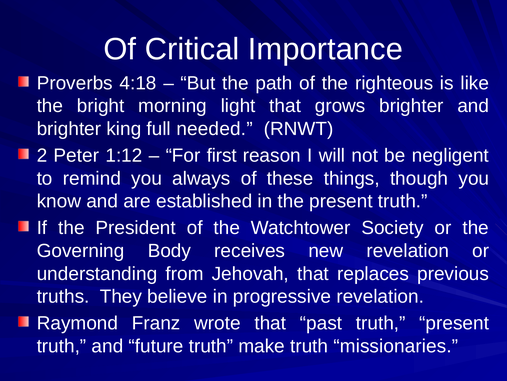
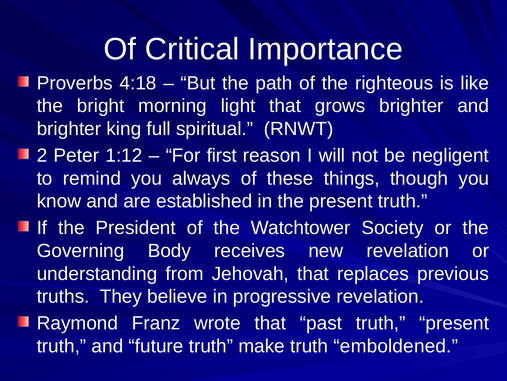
needed: needed -> spiritual (215, 129)
missionaries: missionaries -> emboldened (396, 346)
